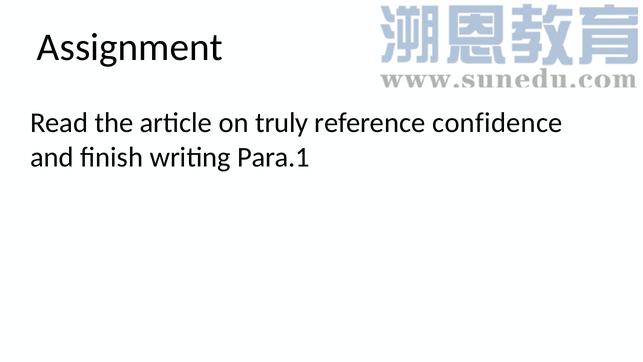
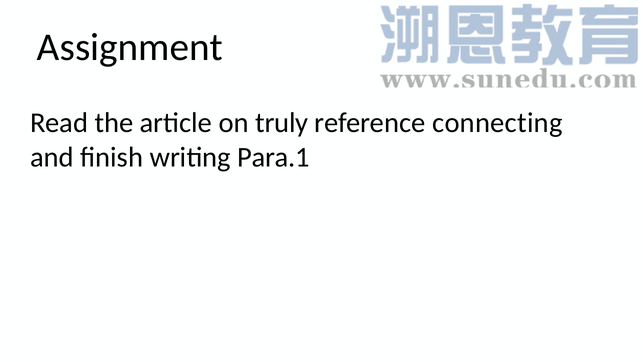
confidence: confidence -> connecting (497, 123)
